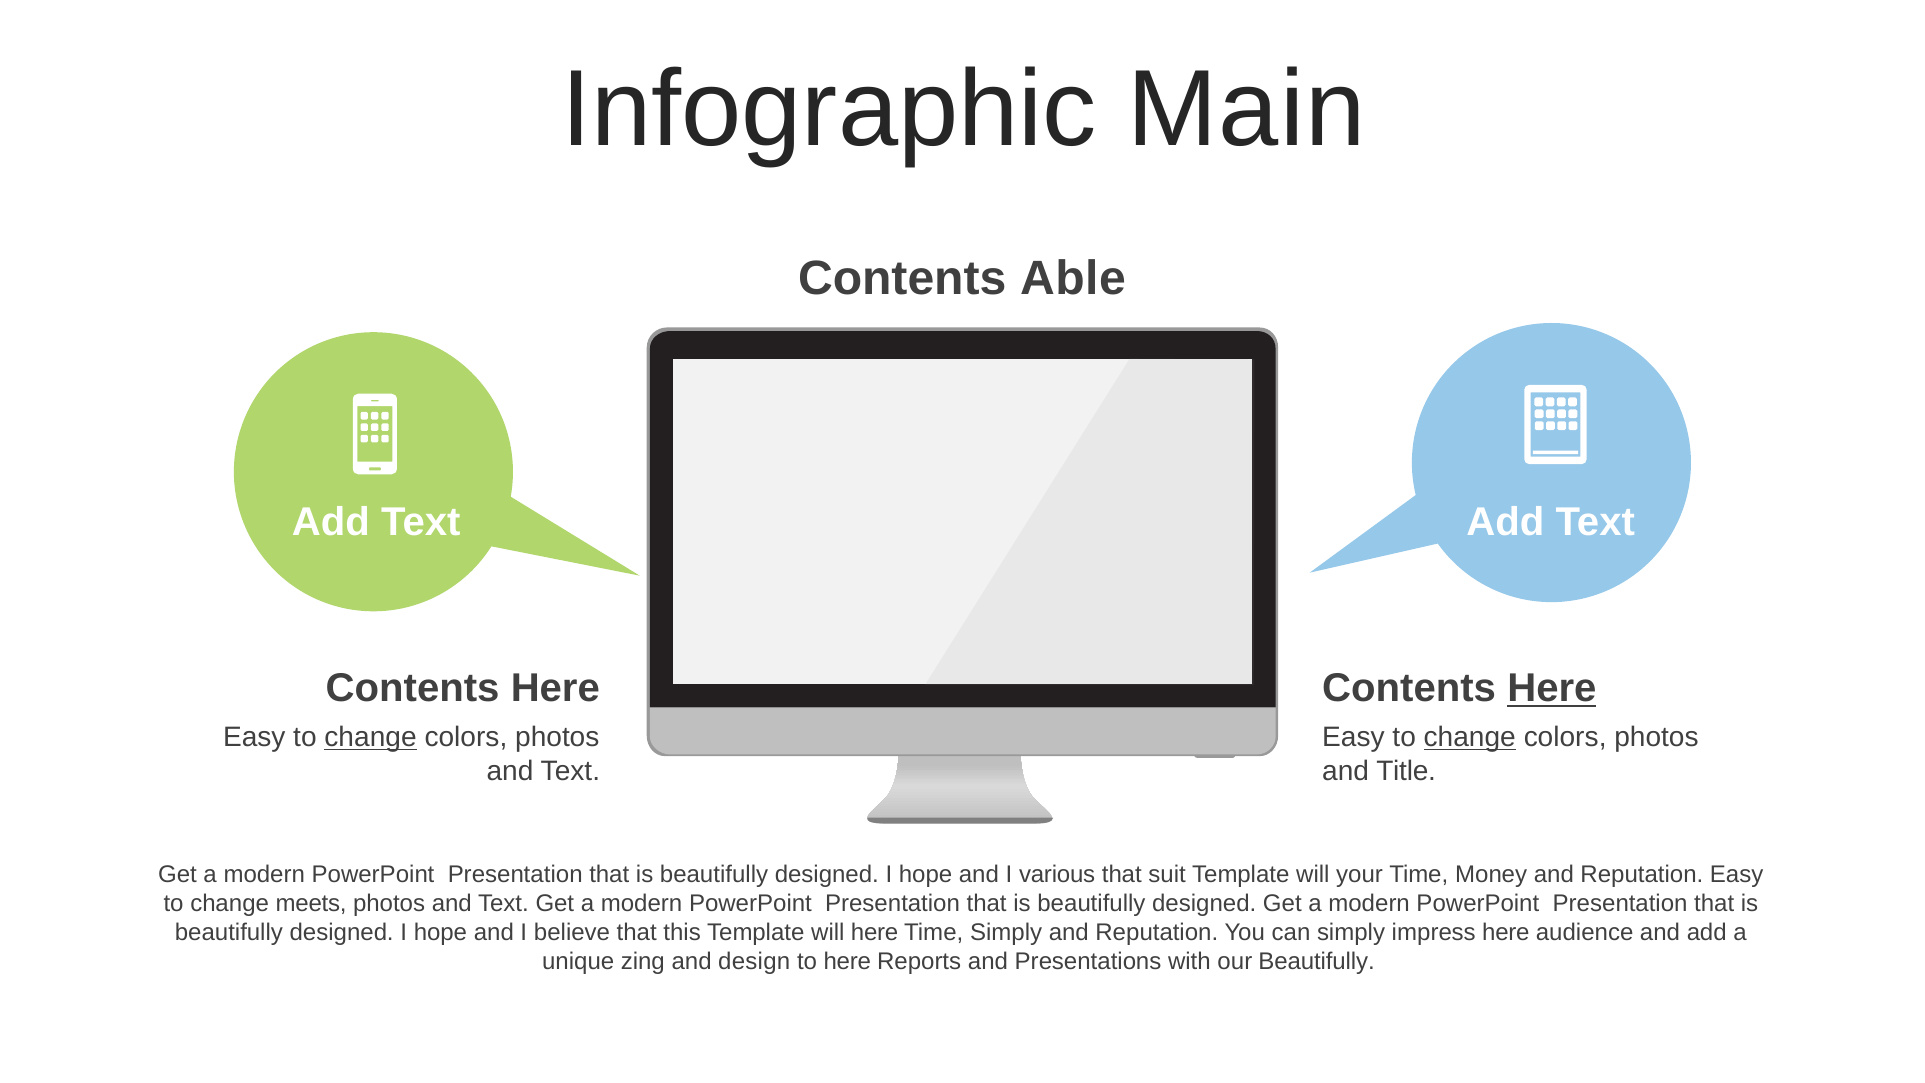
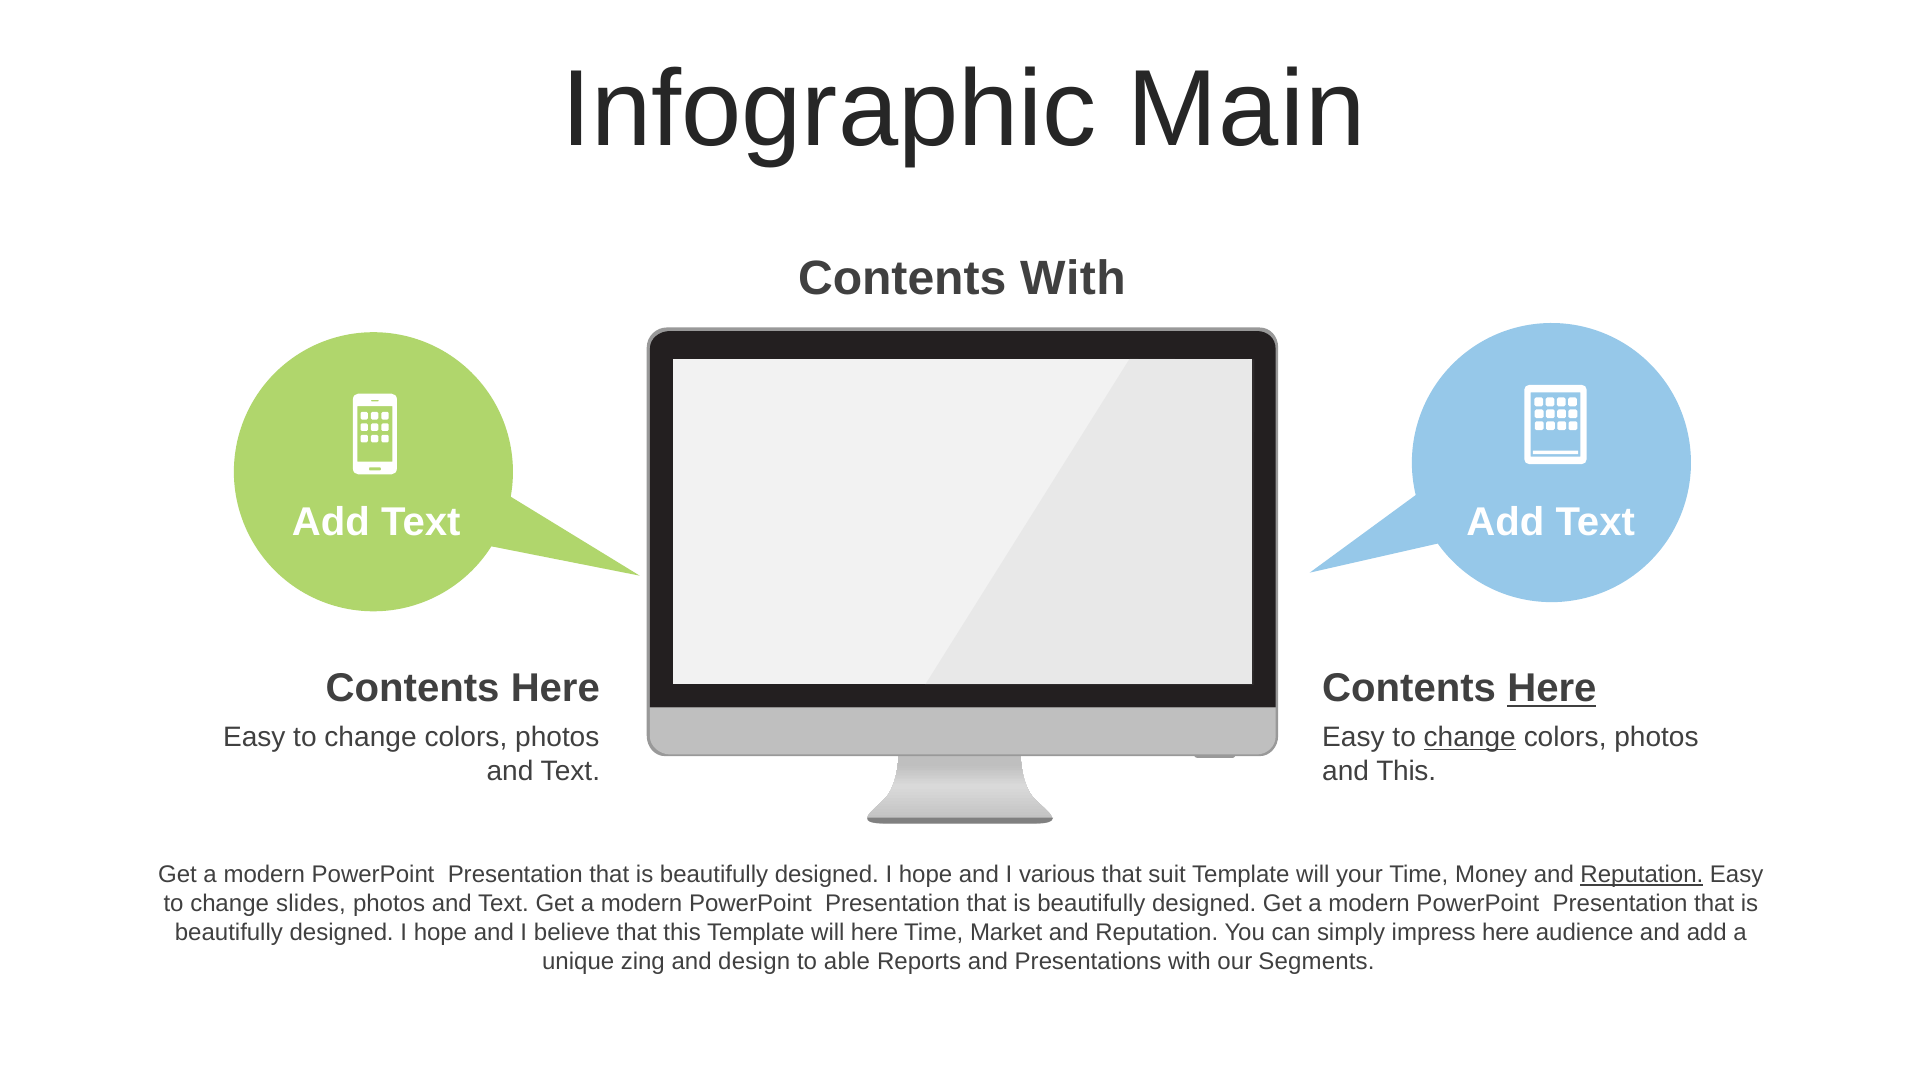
Contents Able: Able -> With (1073, 279)
change underline: present -> none (371, 737)
and Title: Title -> This (1406, 771)
Reputation underline: none -> present (1642, 875)
meets: meets -> slides (311, 903)
Time Simply: Simply -> Market (1006, 932)
to here: here -> able (847, 961)
our Beautifully: Beautifully -> Segments (1316, 961)
